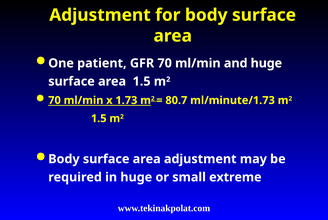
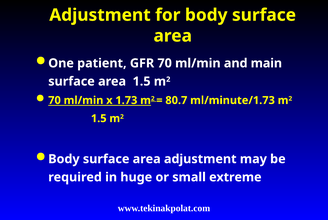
and huge: huge -> main (266, 63)
